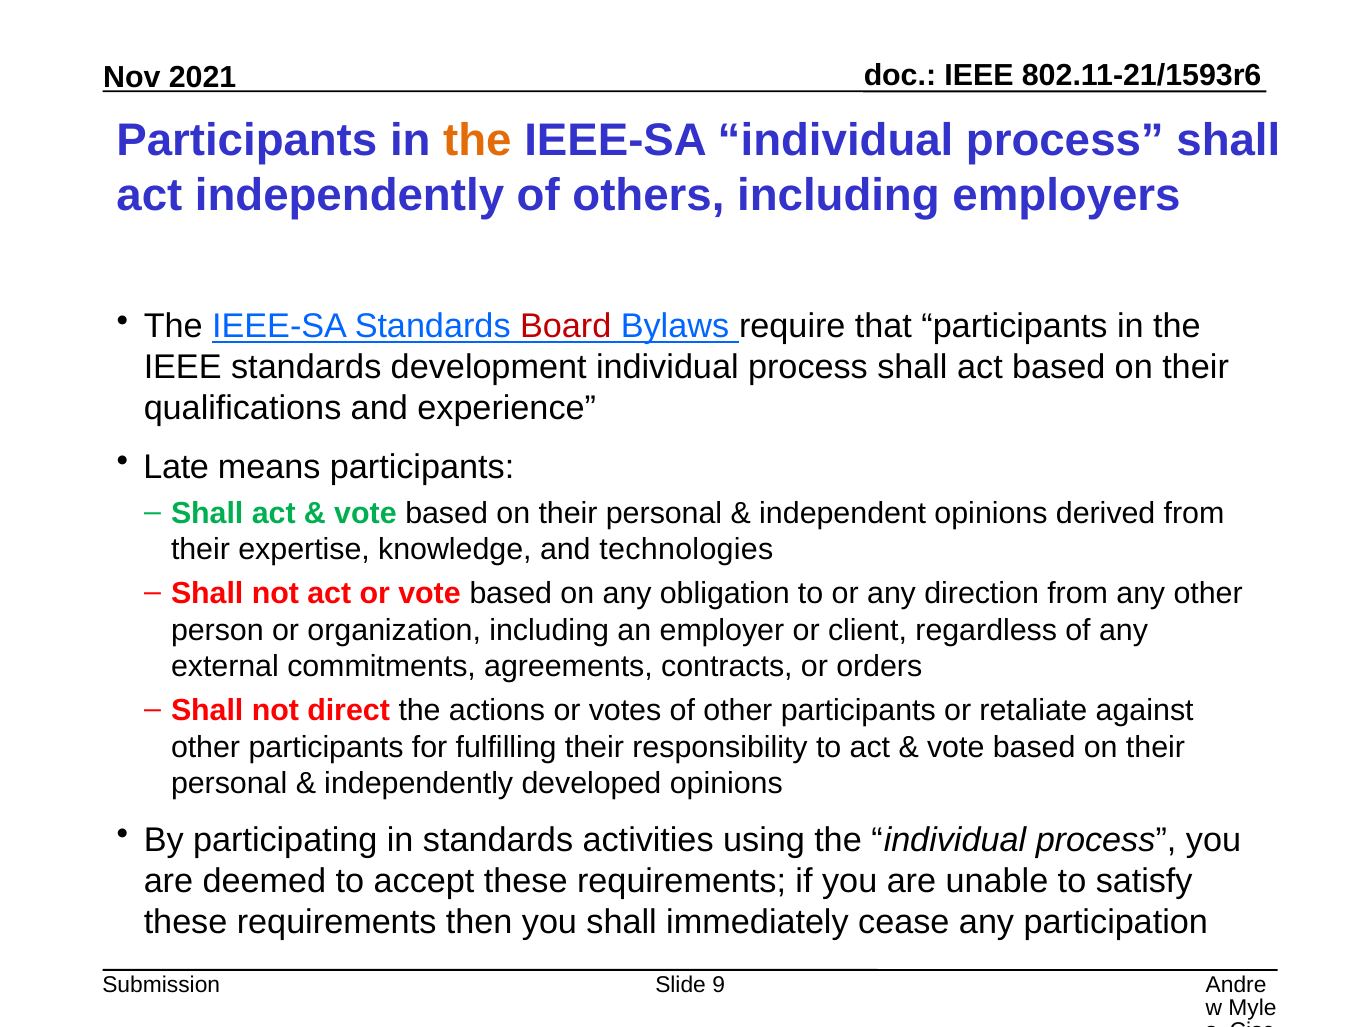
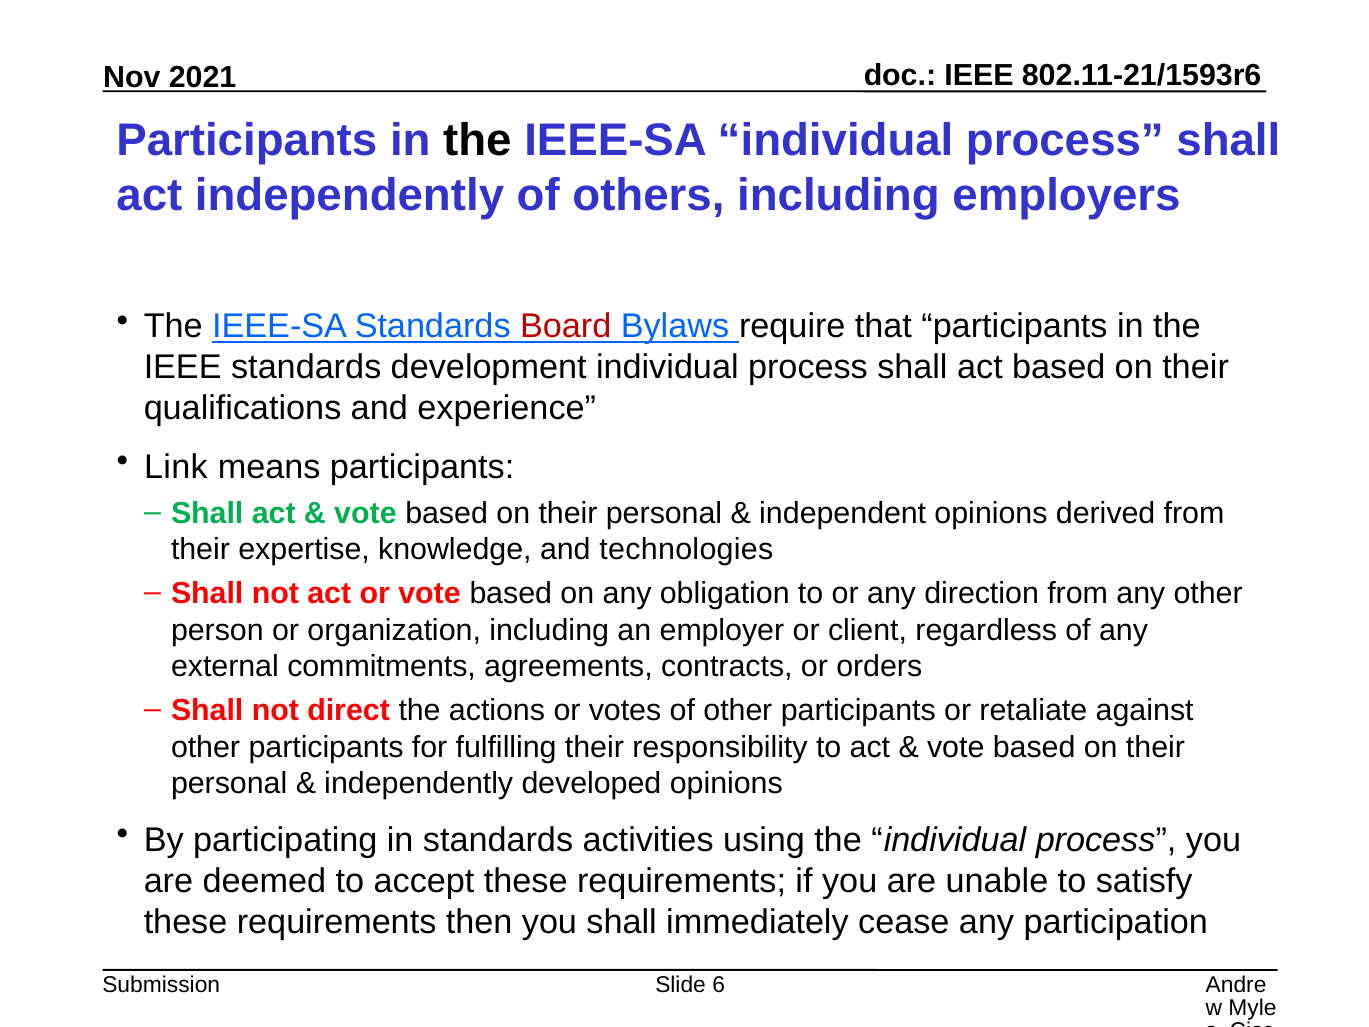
the colour: orange -> black (477, 140)
Late: Late -> Link (176, 467)
9: 9 -> 6 (719, 985)
